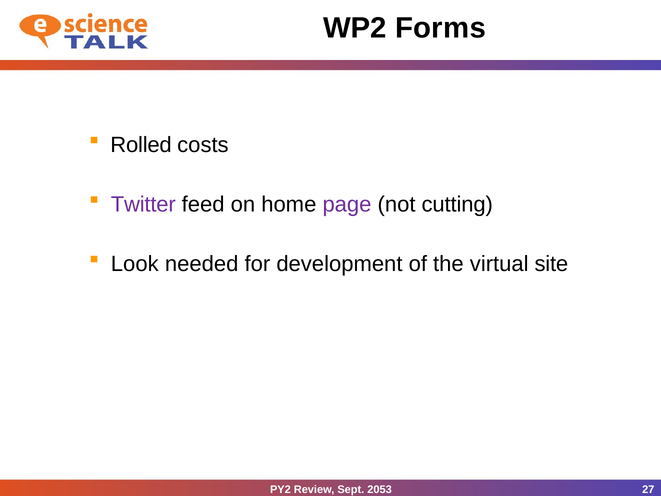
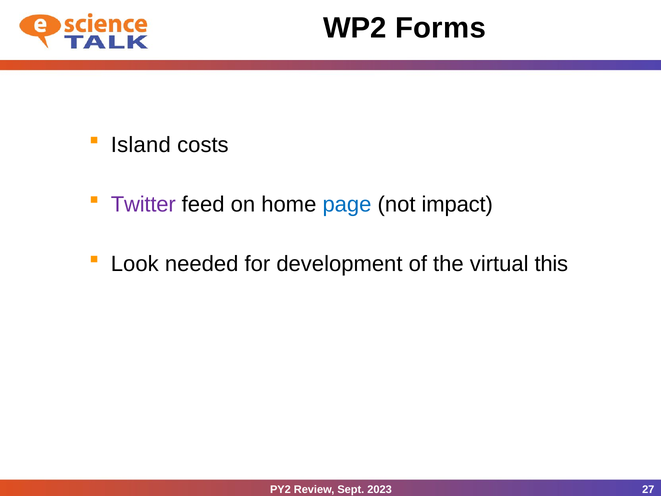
Rolled: Rolled -> Island (141, 145)
page colour: purple -> blue (347, 204)
cutting: cutting -> impact (457, 204)
site: site -> this (551, 264)
2053: 2053 -> 2023 (380, 489)
